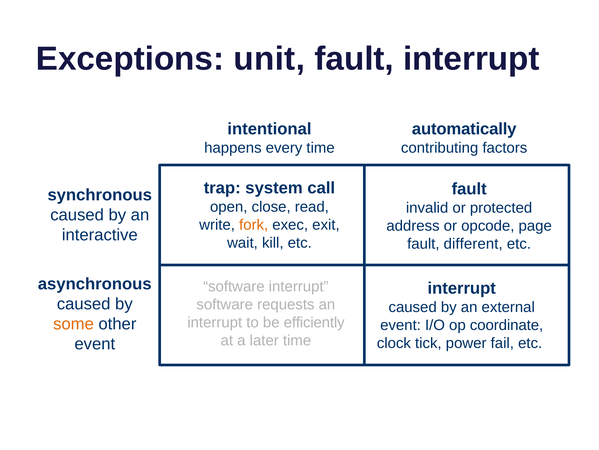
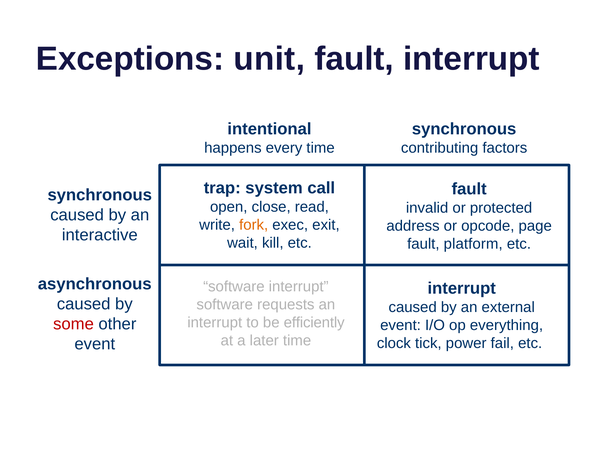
automatically: automatically -> synchronous (464, 129)
different: different -> platform (473, 244)
some colour: orange -> red (74, 324)
coordinate: coordinate -> everything (506, 325)
